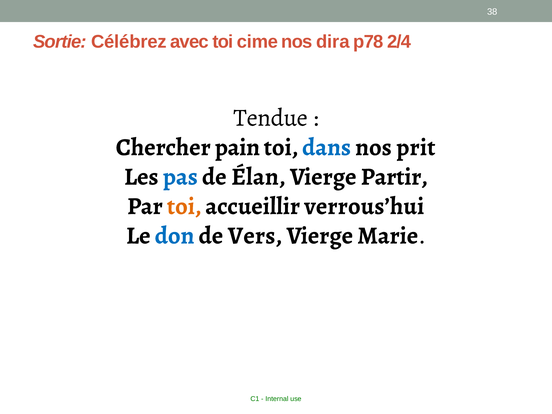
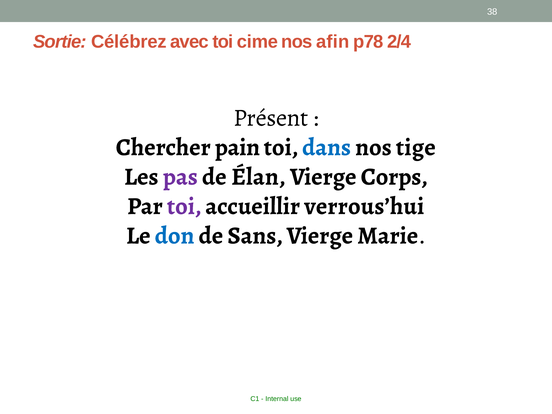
dira: dira -> afin (333, 42)
Tendue: Tendue -> Présent (271, 118)
prit: prit -> tige (416, 147)
pas colour: blue -> purple (180, 176)
Partir: Partir -> Corps (394, 176)
toi colour: orange -> purple (184, 206)
Vers: Vers -> Sans (255, 235)
